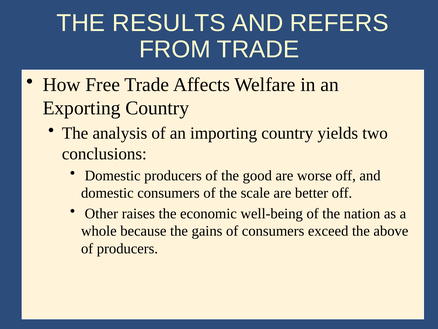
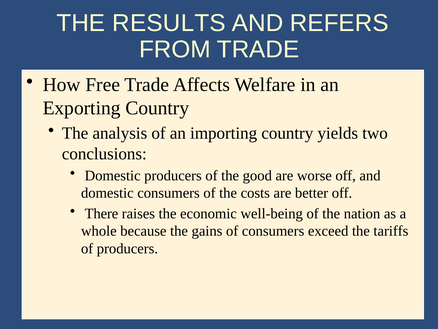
scale: scale -> costs (255, 193)
Other: Other -> There (101, 213)
above: above -> tariffs (391, 231)
